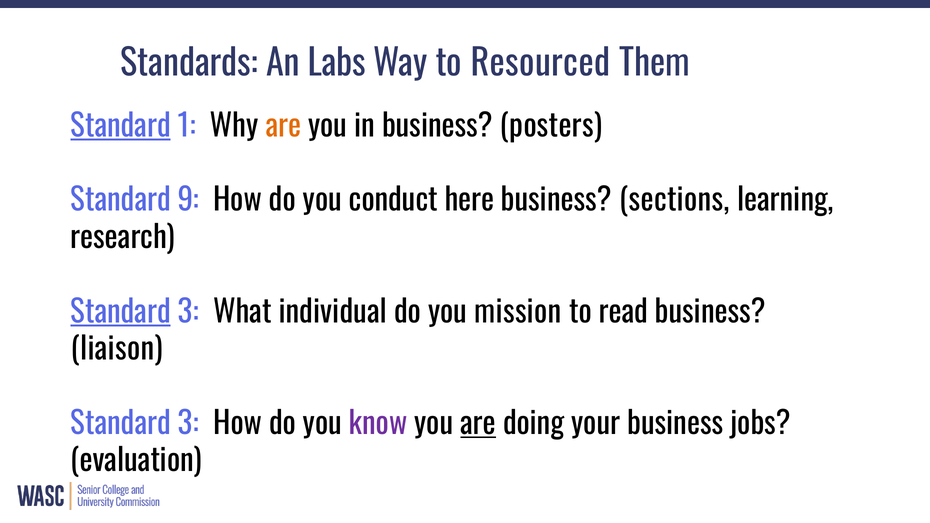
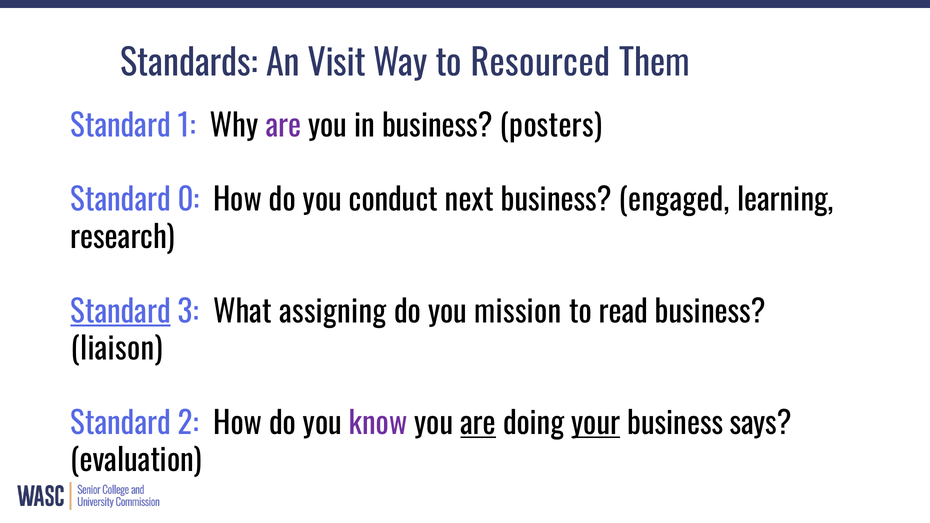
Labs: Labs -> Visit (337, 64)
Standard underline: present -> none (121, 126)
are colour: orange -> purple (283, 126)
9: 9 -> 0 (188, 201)
here: here -> next (469, 201)
sections: sections -> engaged (674, 201)
individual: individual -> assigning (333, 312)
3: 3 -> 2 (188, 424)
your underline: none -> present (596, 424)
jobs: jobs -> says (761, 424)
